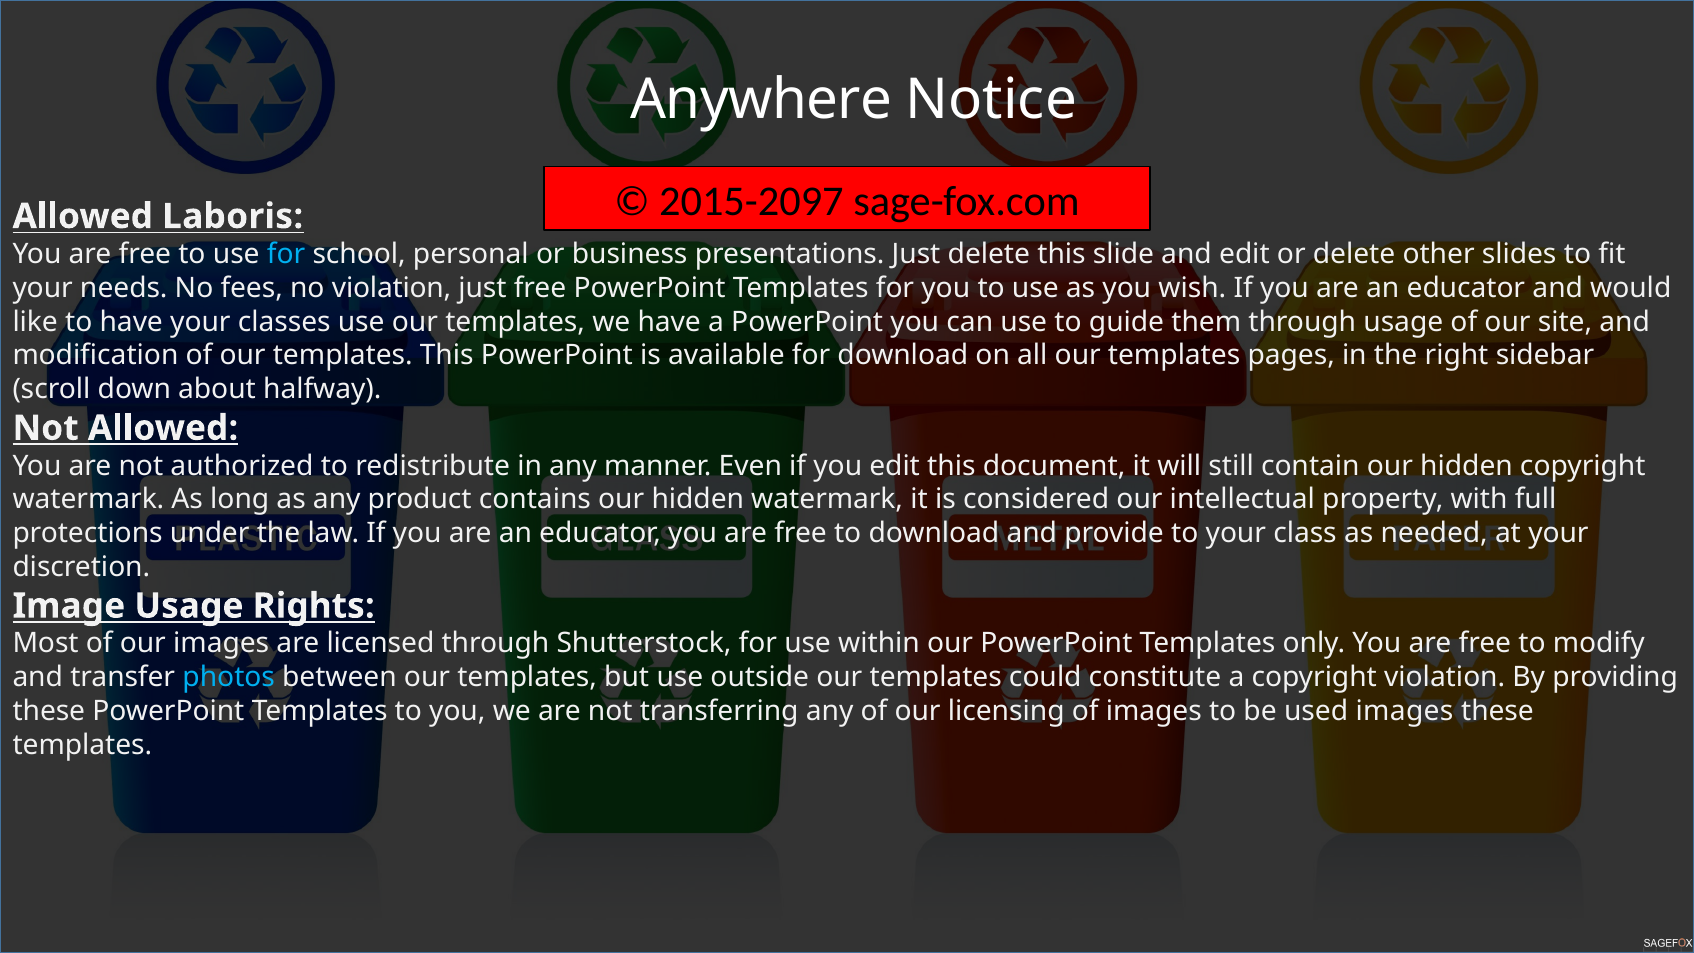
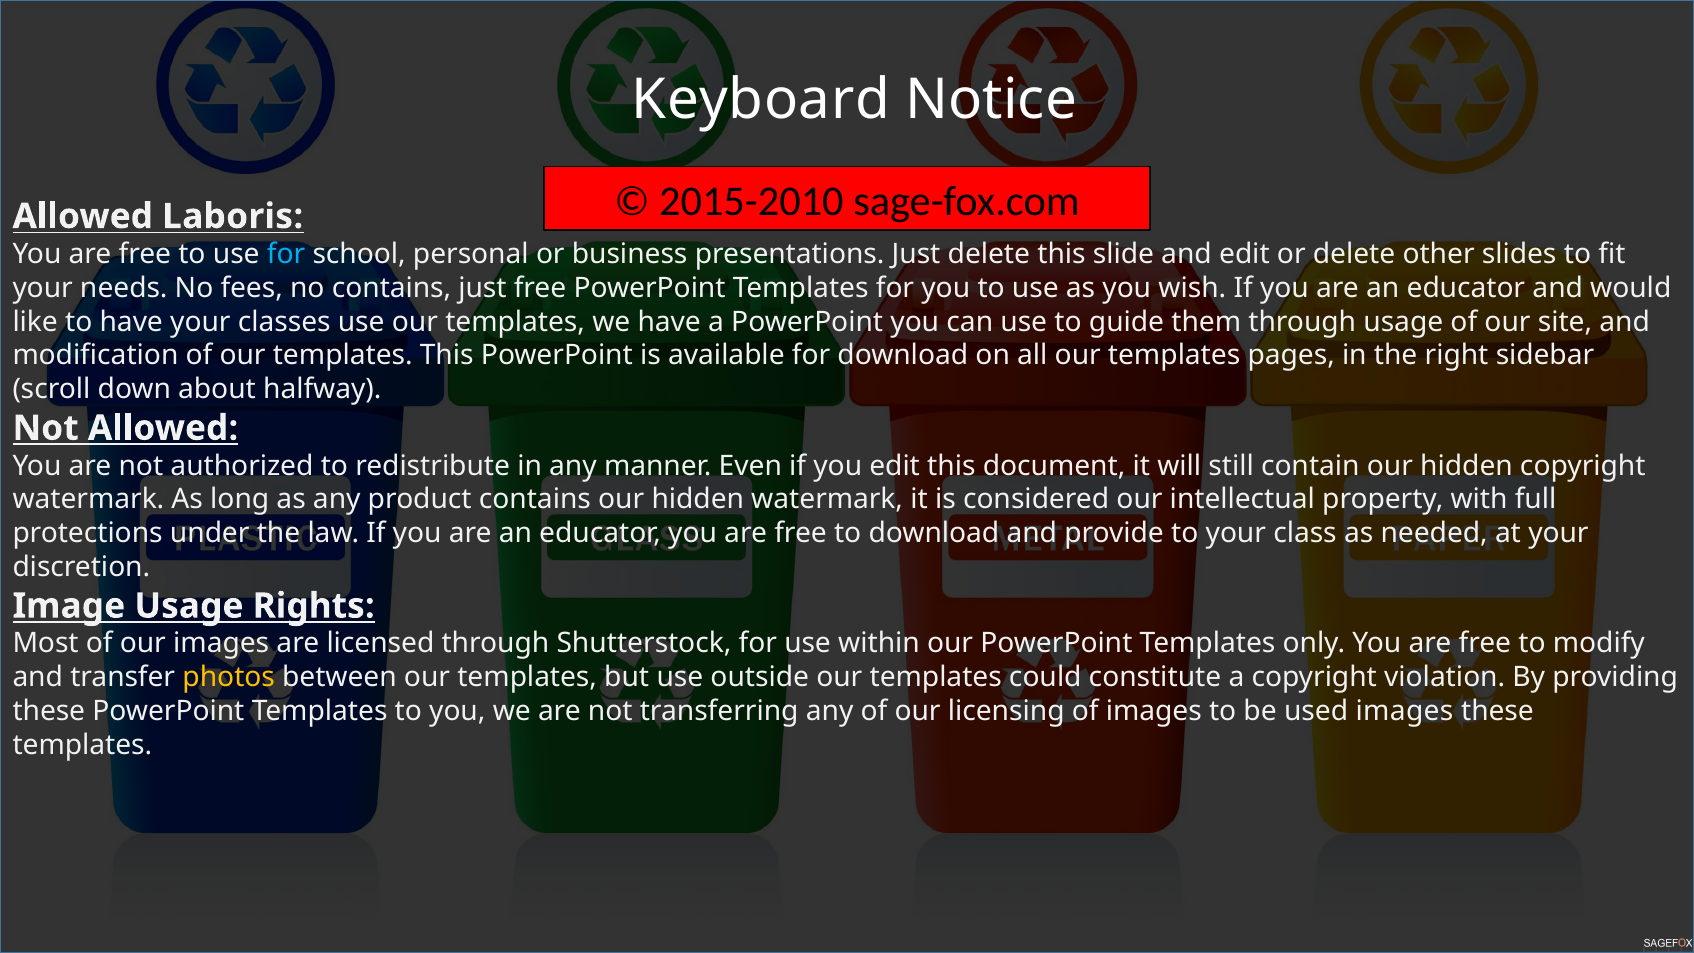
Anywhere: Anywhere -> Keyboard (761, 100)
2015-2097: 2015-2097 -> 2015-2010 (751, 201)
no violation: violation -> contains (392, 288)
photos colour: light blue -> yellow (229, 677)
